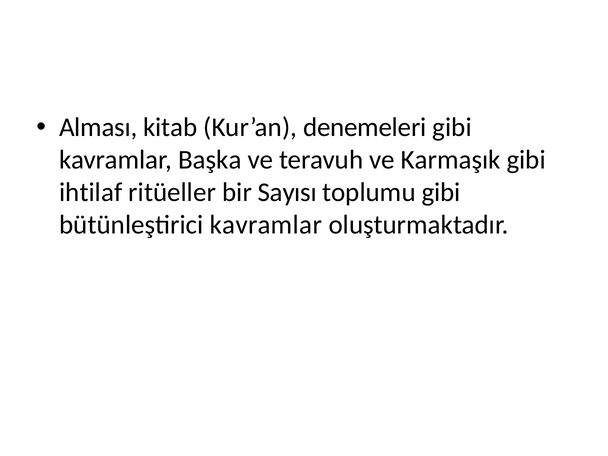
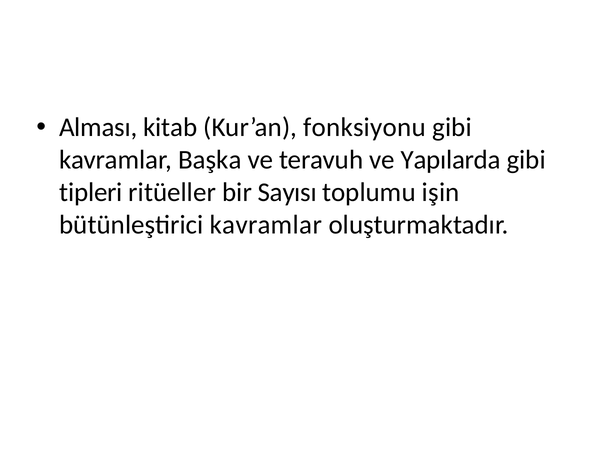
denemeleri: denemeleri -> fonksiyonu (365, 128)
Karmaşık: Karmaşık -> Yapılarda (451, 160)
ihtilaf: ihtilaf -> tipleri (91, 192)
toplumu gibi: gibi -> işin (441, 192)
